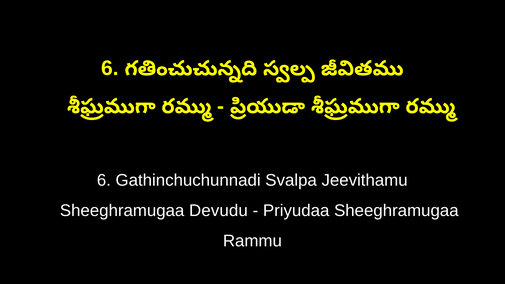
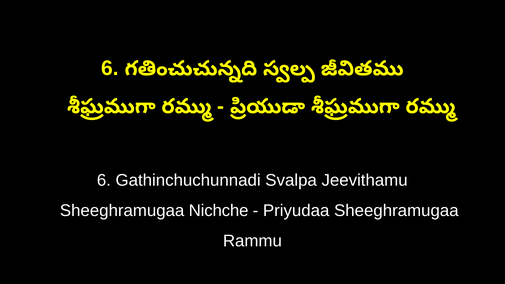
Devudu: Devudu -> Nichche (219, 211)
